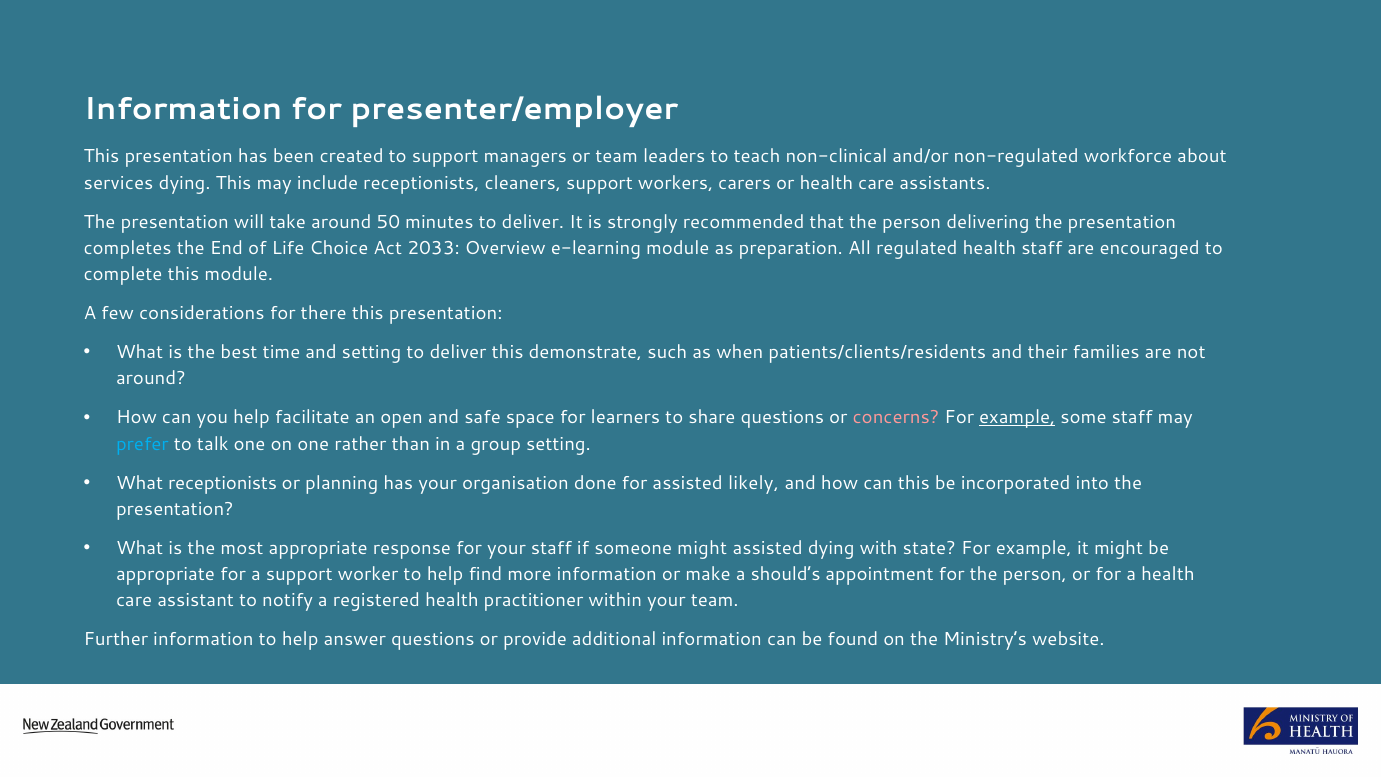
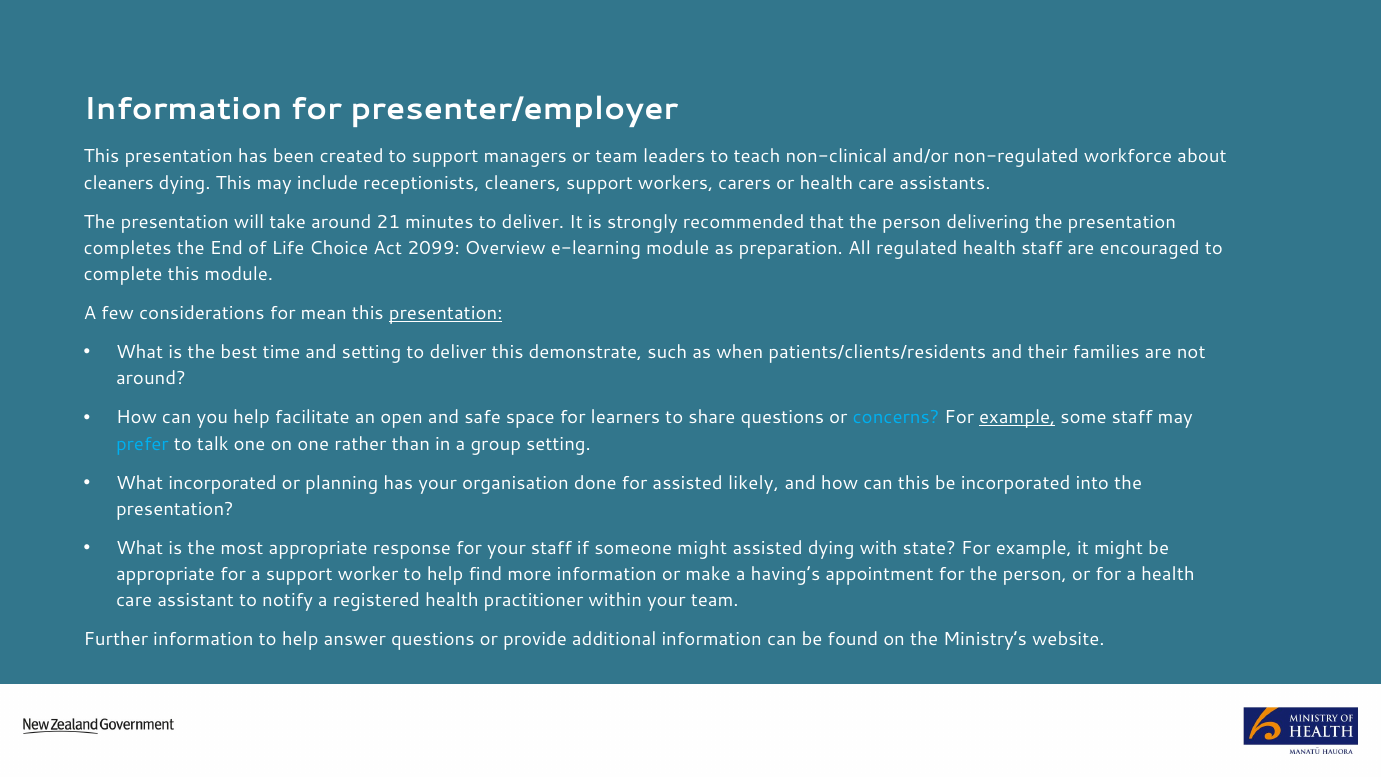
services: services -> cleaners (119, 183)
50: 50 -> 21 (388, 222)
2033: 2033 -> 2099 (434, 248)
there: there -> mean (324, 313)
presentation underline: none -> present (446, 313)
concerns colour: pink -> light blue (896, 418)
What receptionists: receptionists -> incorporated (223, 483)
should’s: should’s -> having’s (786, 574)
